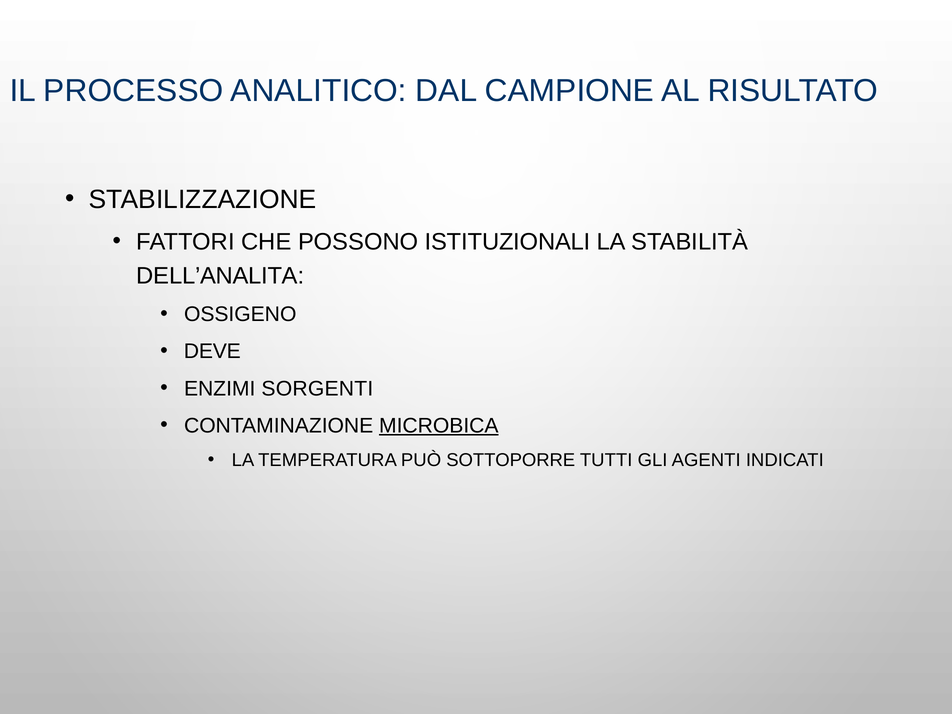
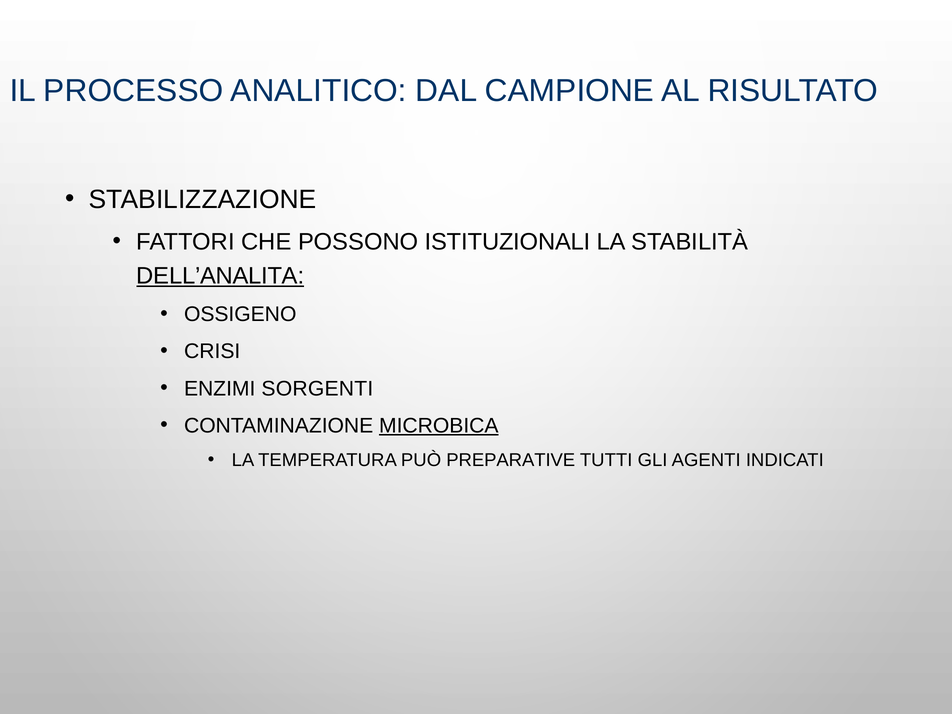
DELL’ANALITA underline: none -> present (220, 276)
DEVE: DEVE -> CRISI (212, 352)
SOTTOPORRE: SOTTOPORRE -> PREPARATIVE (511, 460)
